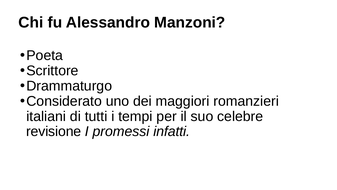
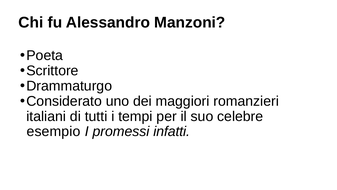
revisione: revisione -> esempio (54, 131)
